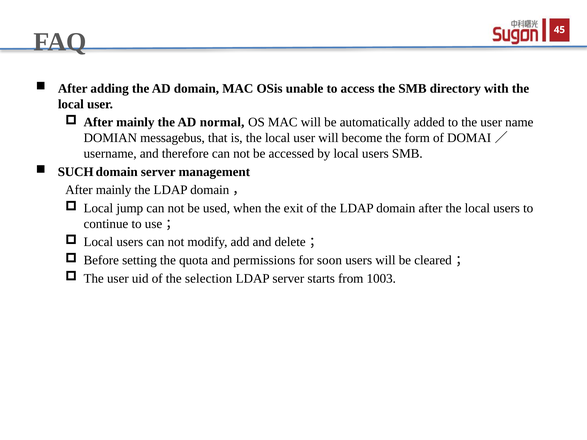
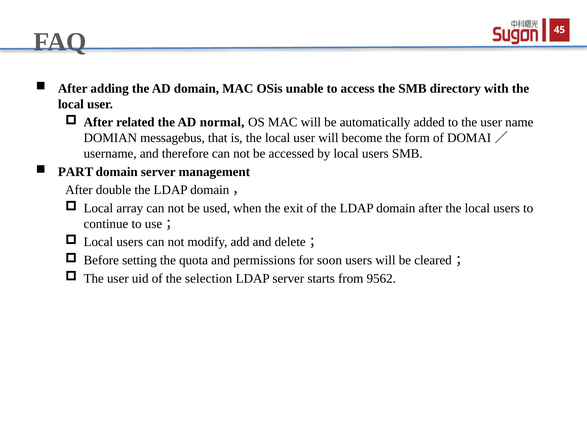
mainly: mainly -> related (135, 122)
SUCH: SUCH -> PART (76, 172)
mainly: mainly -> double (114, 190)
jump: jump -> array (130, 208)
1003: 1003 -> 9562 (381, 279)
